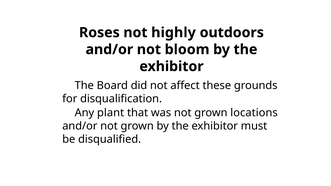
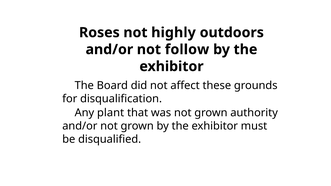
bloom: bloom -> follow (187, 50)
locations: locations -> authority (254, 113)
